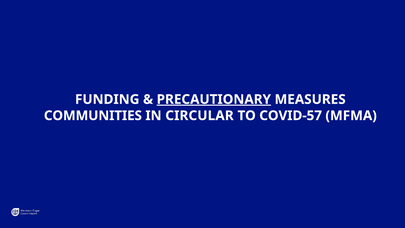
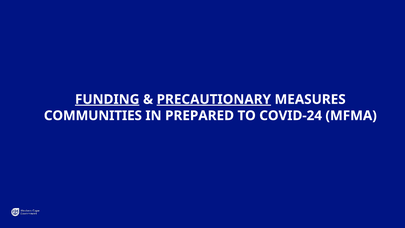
FUNDING underline: none -> present (107, 99)
CIRCULAR: CIRCULAR -> PREPARED (200, 116)
COVID-57: COVID-57 -> COVID-24 (291, 116)
